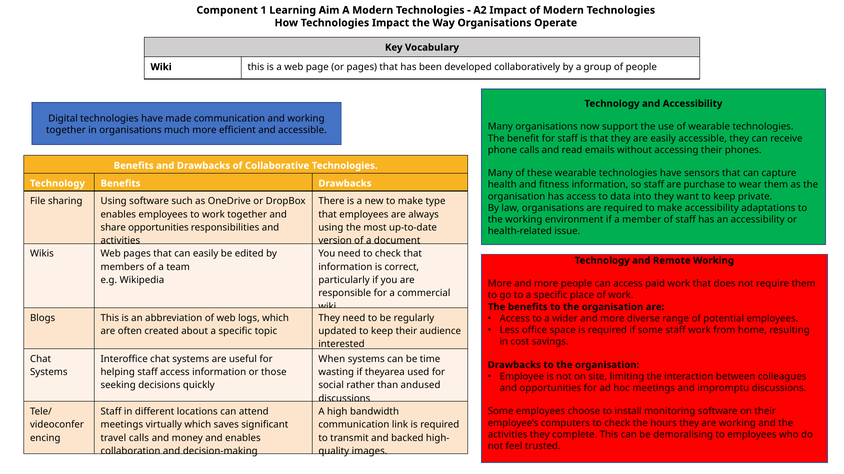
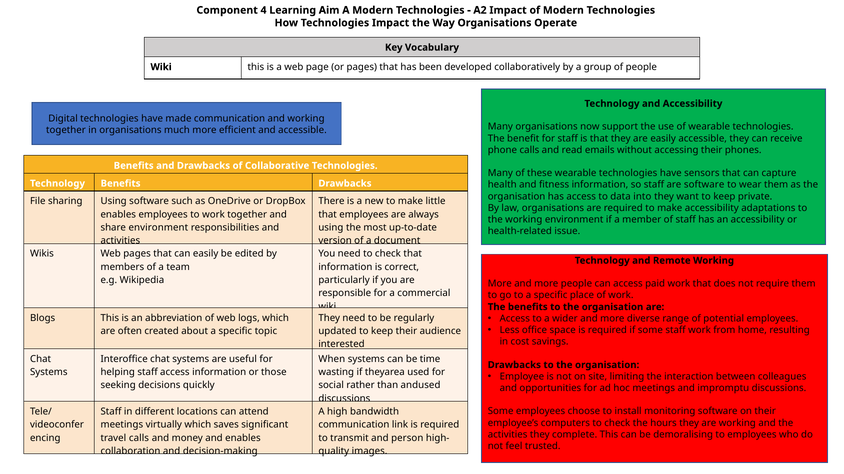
1: 1 -> 4 (264, 10)
are purchase: purchase -> software (704, 185)
type: type -> little (436, 202)
share opportunities: opportunities -> environment (158, 228)
backed: backed -> person (407, 439)
